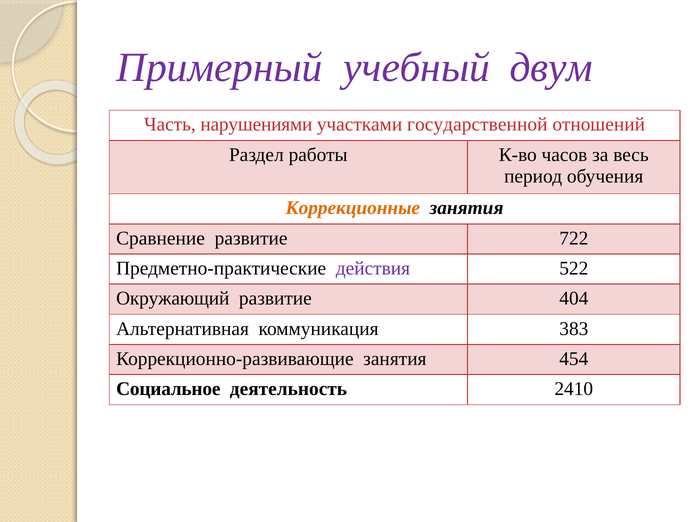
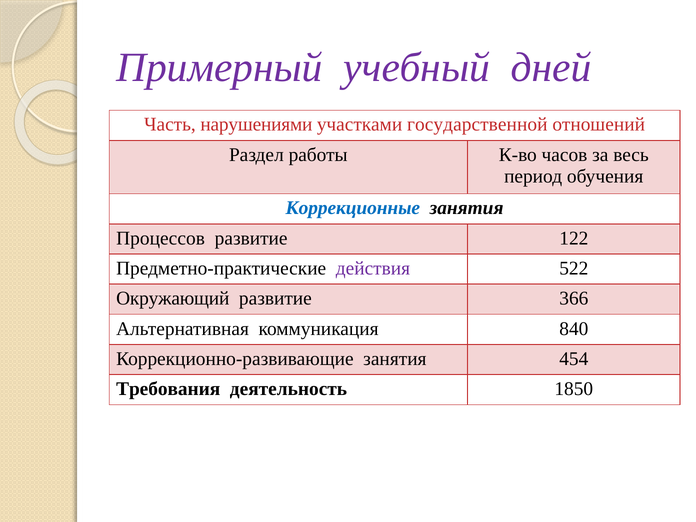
двум: двум -> дней (551, 67)
Коррекционные colour: orange -> blue (353, 208)
Сравнение: Сравнение -> Процессов (161, 238)
722: 722 -> 122 (574, 238)
404: 404 -> 366 (574, 298)
383: 383 -> 840 (574, 329)
Социальное: Социальное -> Требования (168, 389)
2410: 2410 -> 1850 (574, 389)
